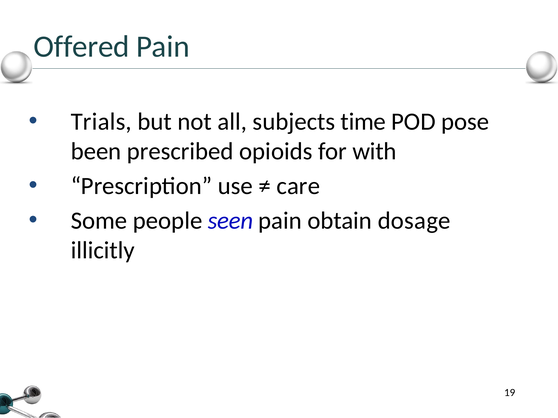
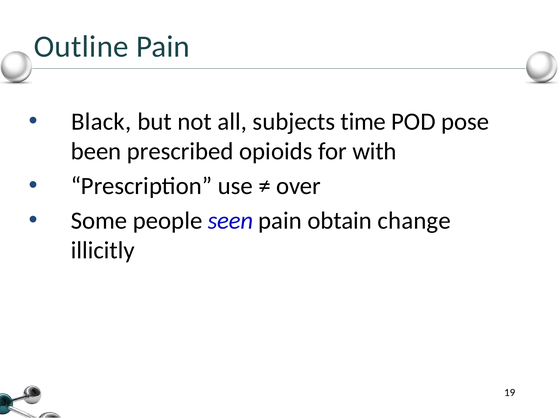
Offered: Offered -> Outline (81, 47)
Trials: Trials -> Black (101, 122)
care: care -> over (298, 186)
dosage: dosage -> change (414, 221)
